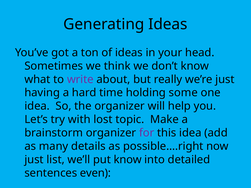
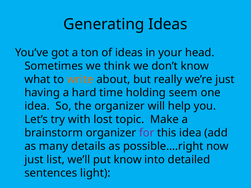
write colour: purple -> orange (80, 79)
some: some -> seem (183, 93)
even: even -> light (95, 173)
